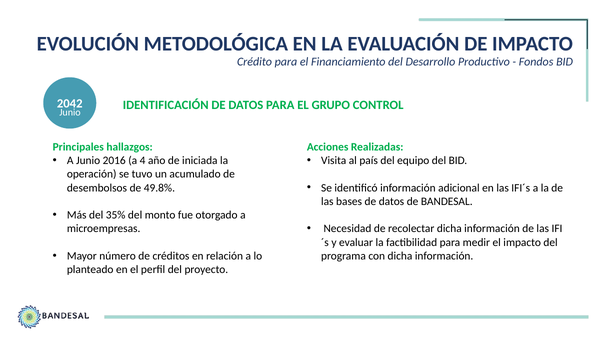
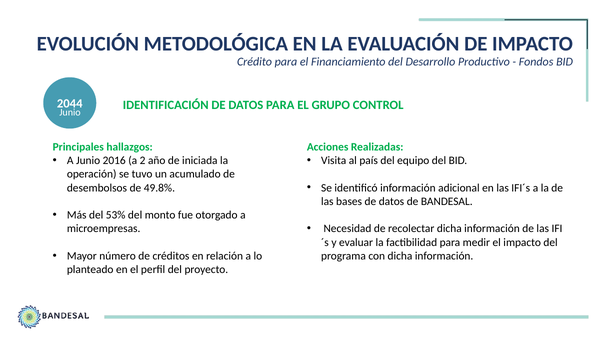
2042: 2042 -> 2044 (70, 104)
4: 4 -> 2 (143, 160)
35%: 35% -> 53% (116, 215)
